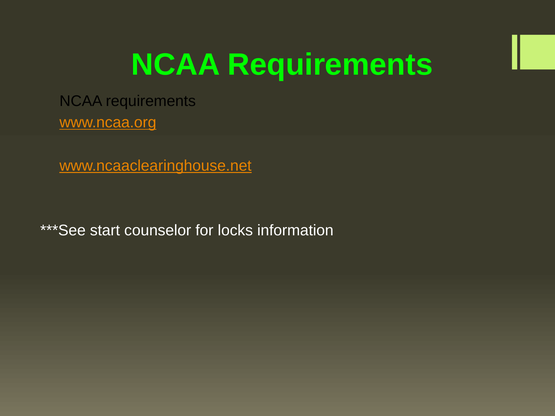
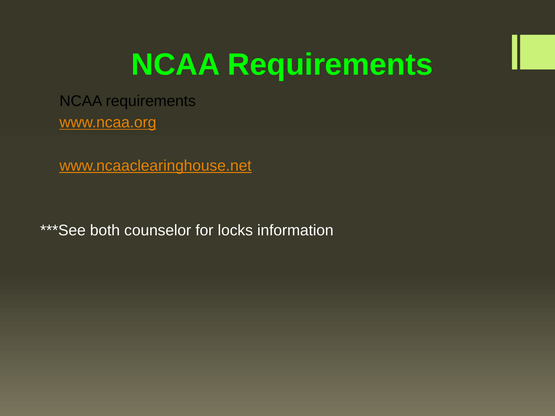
start: start -> both (105, 231)
